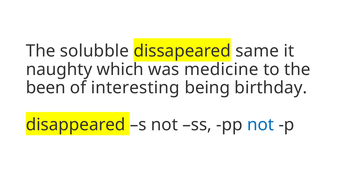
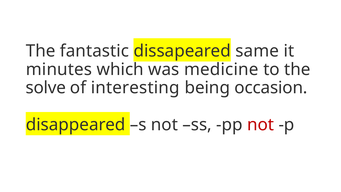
solubble: solubble -> fantastic (94, 51)
naughty: naughty -> minutes (59, 69)
been: been -> solve (46, 88)
birthday: birthday -> occasion (271, 88)
not colour: blue -> red (261, 125)
